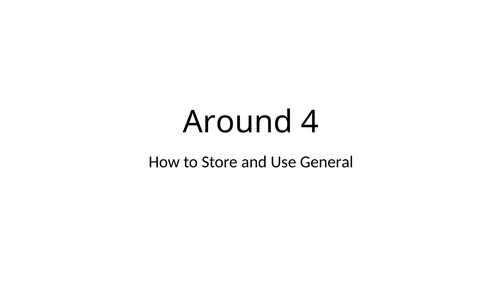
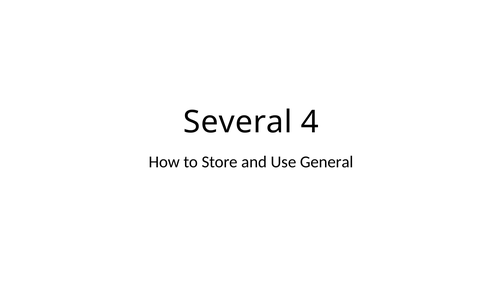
Around: Around -> Several (238, 122)
